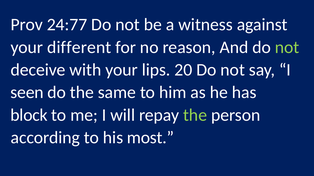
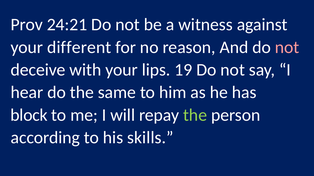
24:77: 24:77 -> 24:21 (67, 25)
not colour: light green -> pink (287, 47)
20: 20 -> 19 (183, 70)
seen: seen -> hear (27, 93)
most: most -> skills (150, 138)
